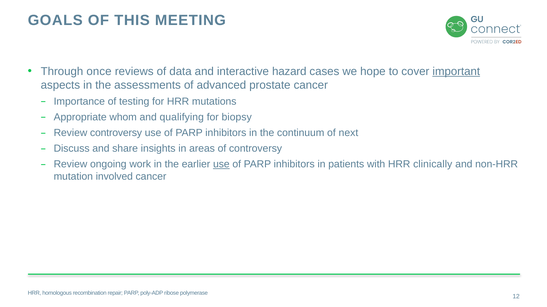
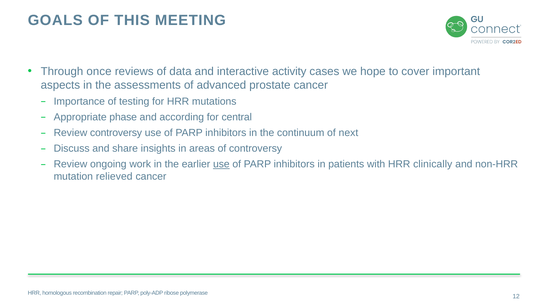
hazard: hazard -> activity (289, 72)
important underline: present -> none (456, 72)
whom: whom -> phase (123, 117)
qualifying: qualifying -> according (182, 117)
biopsy: biopsy -> central (237, 117)
involved: involved -> relieved (114, 177)
